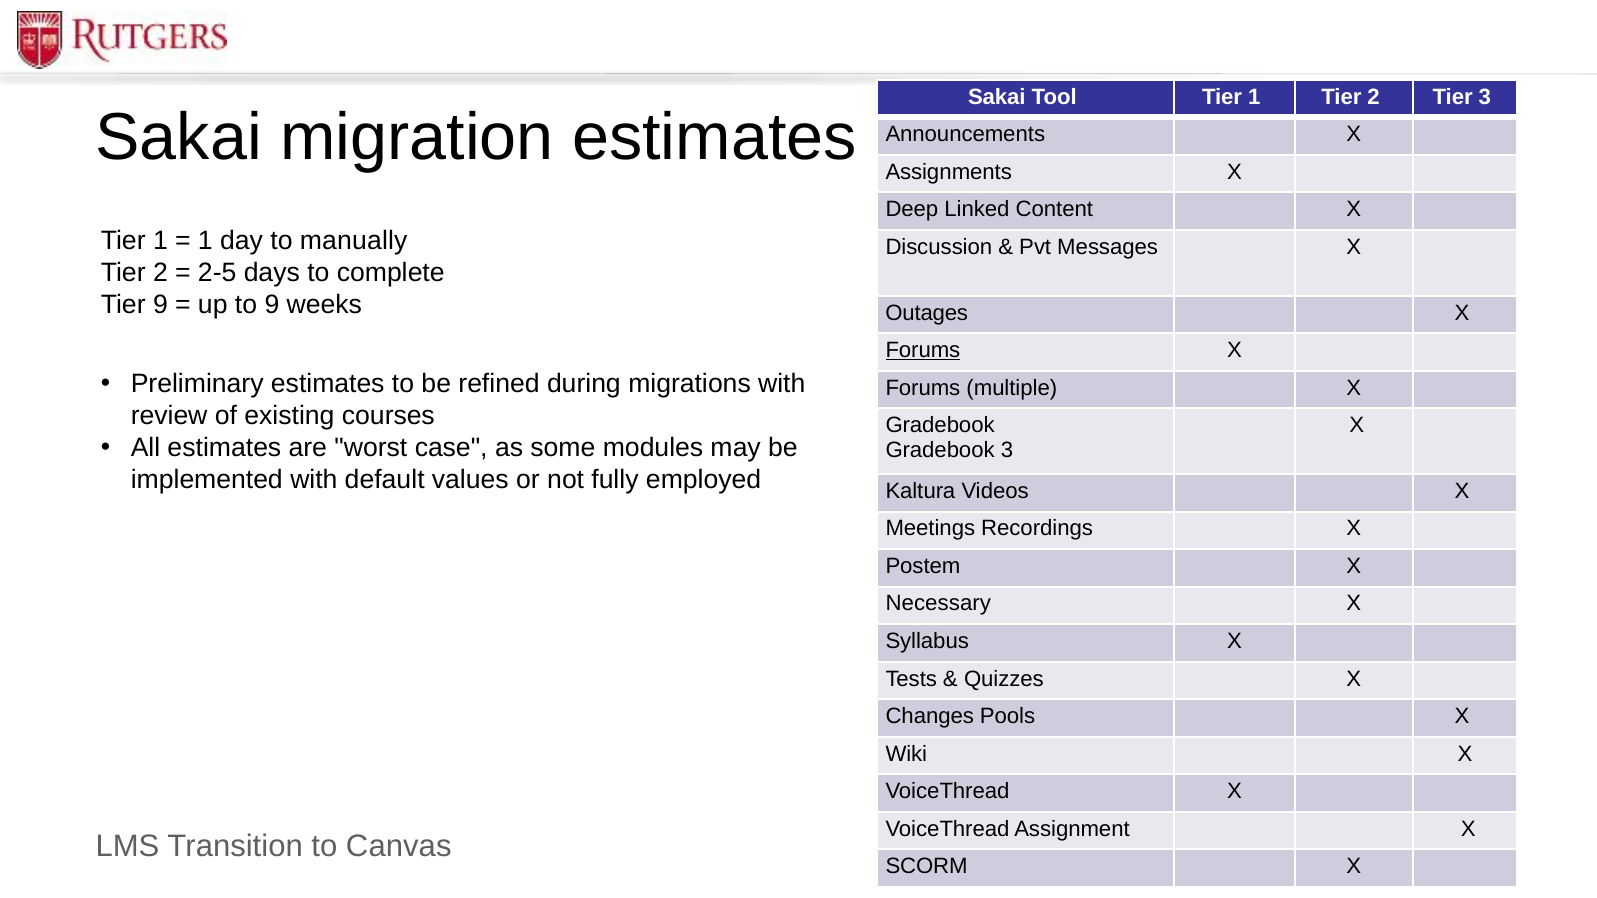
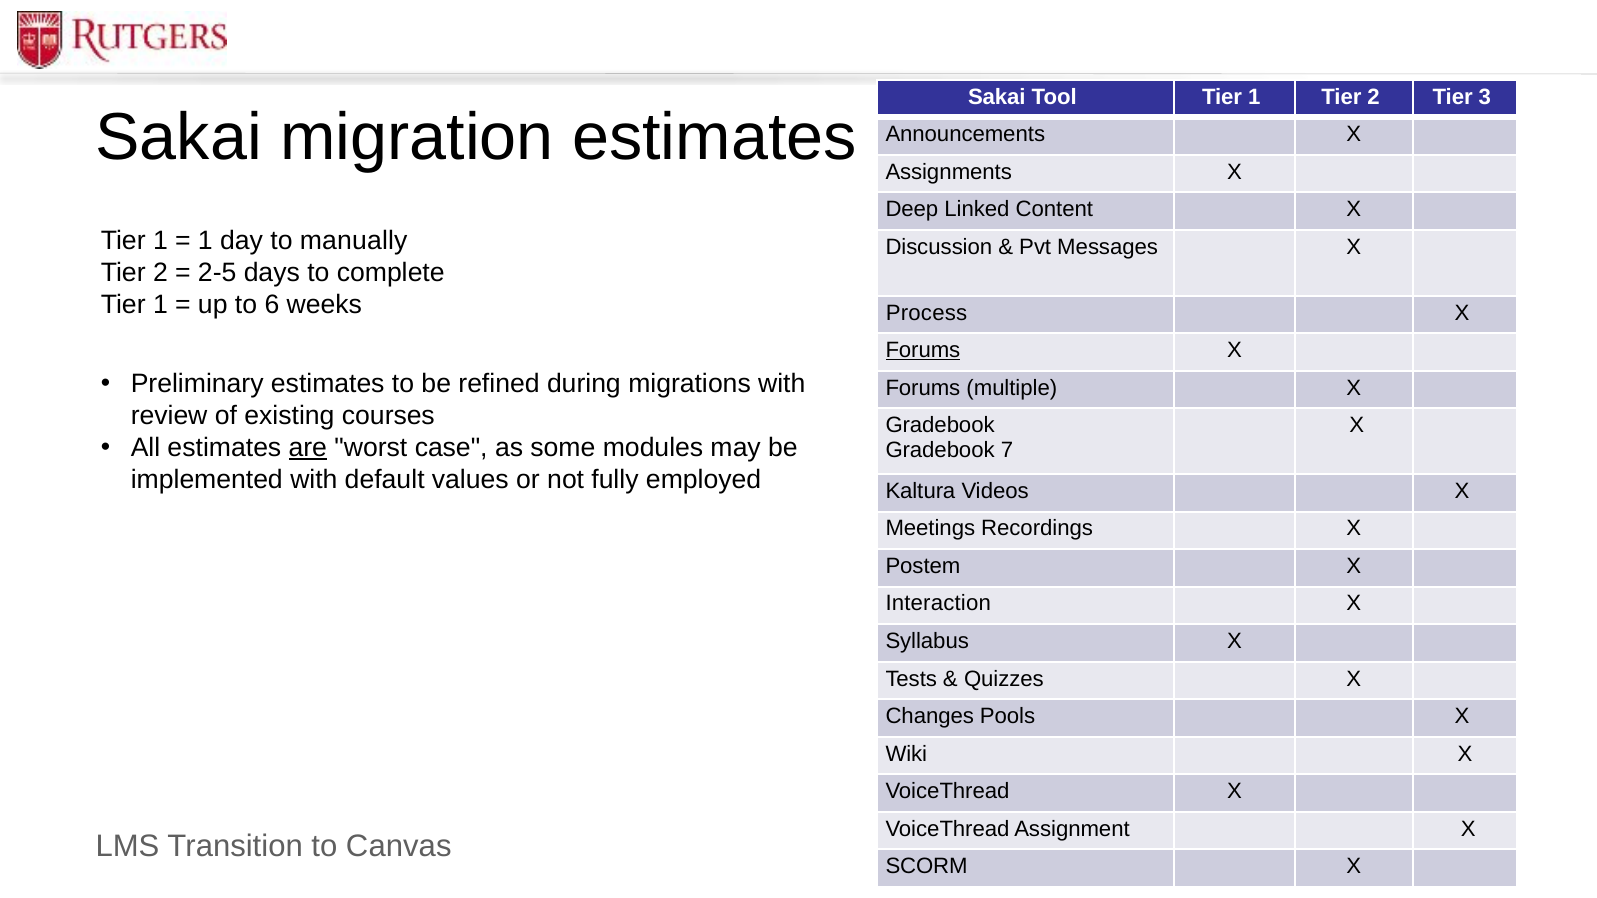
9: 9 -> 1 (160, 305)
to 9: 9 -> 6 (272, 305)
Outages: Outages -> Process (926, 313)
are underline: none -> present (308, 448)
Gradebook 3: 3 -> 7 (1007, 450)
Necessary: Necessary -> Interaction (938, 604)
